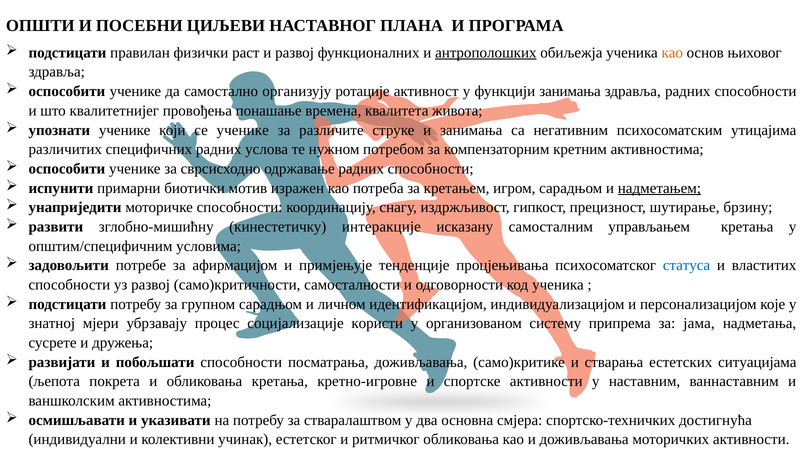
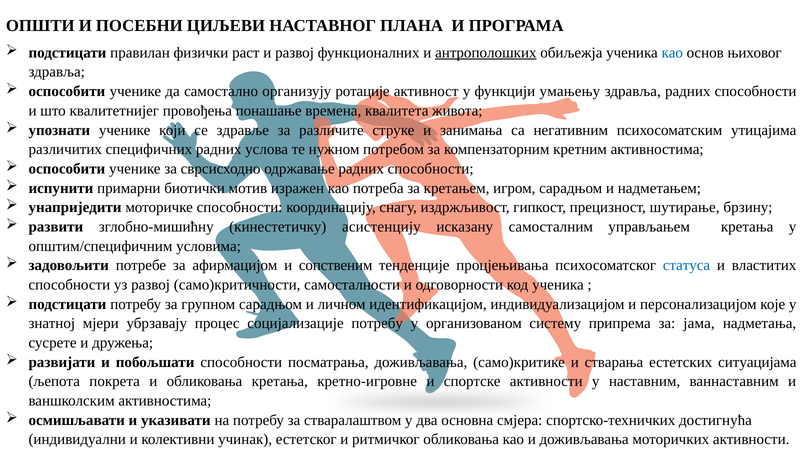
као colour: orange -> blue (672, 53)
функцији занимања: занимања -> умањењу (570, 91)
се ученике: ученике -> здравље (243, 130)
надметањем underline: present -> none (659, 188)
интеракције: интеракције -> асистенцију (381, 227)
примјењује: примјењује -> сопственим (336, 265)
социјализације користи: користи -> потребу (377, 323)
